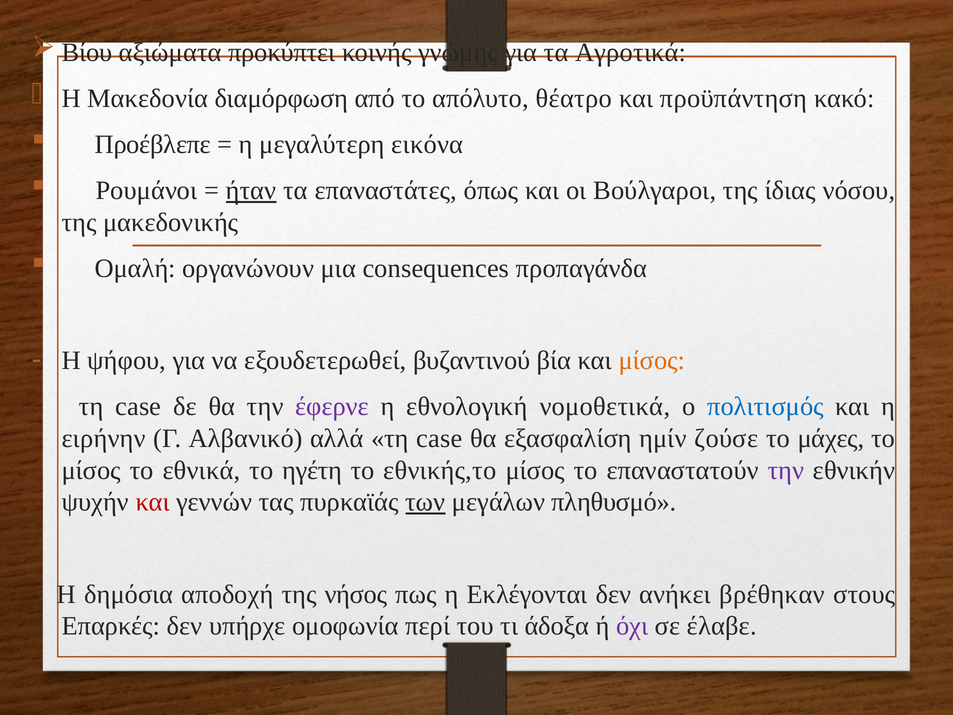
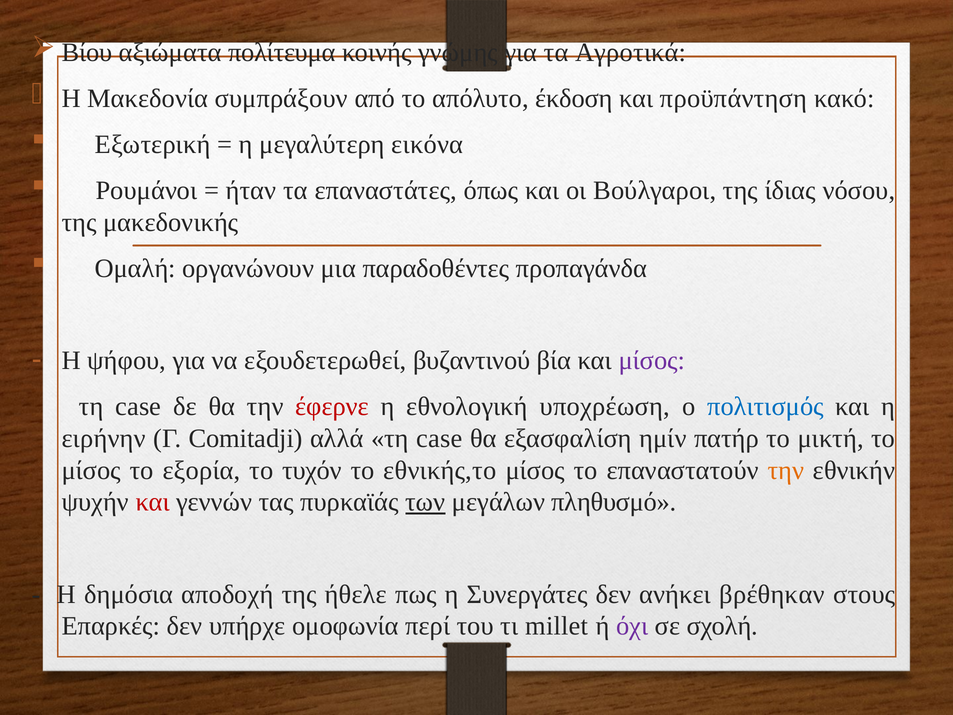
προκύπτει: προκύπτει -> πολίτευμα (282, 52)
διαμόρφωση: διαμόρφωση -> συμπράξουν (281, 98)
θέατρο: θέατρο -> έκδοση (574, 98)
Προέβλεπε: Προέβλεπε -> Εξωτερική (153, 144)
ήταν underline: present -> none (251, 191)
consequences: consequences -> παραδοθέντες (436, 268)
μίσος colour: orange -> purple (652, 361)
έφερνε colour: purple -> red (332, 407)
νομοθετικά: νομοθετικά -> υποχρέωση (605, 407)
Αλβανικό: Αλβανικό -> Comitadji (246, 438)
ζούσε: ζούσε -> πατήρ (726, 438)
μάχες: μάχες -> μικτή (831, 438)
εθνικά: εθνικά -> εξορία (202, 470)
ηγέτη: ηγέτη -> τυχόν (312, 470)
την colour: purple -> orange (786, 470)
νήσος: νήσος -> ήθελε (356, 594)
Εκλέγονται: Εκλέγονται -> Συνεργάτες (527, 594)
άδοξα: άδοξα -> millet (557, 626)
έλαβε: έλαβε -> σχολή (722, 626)
